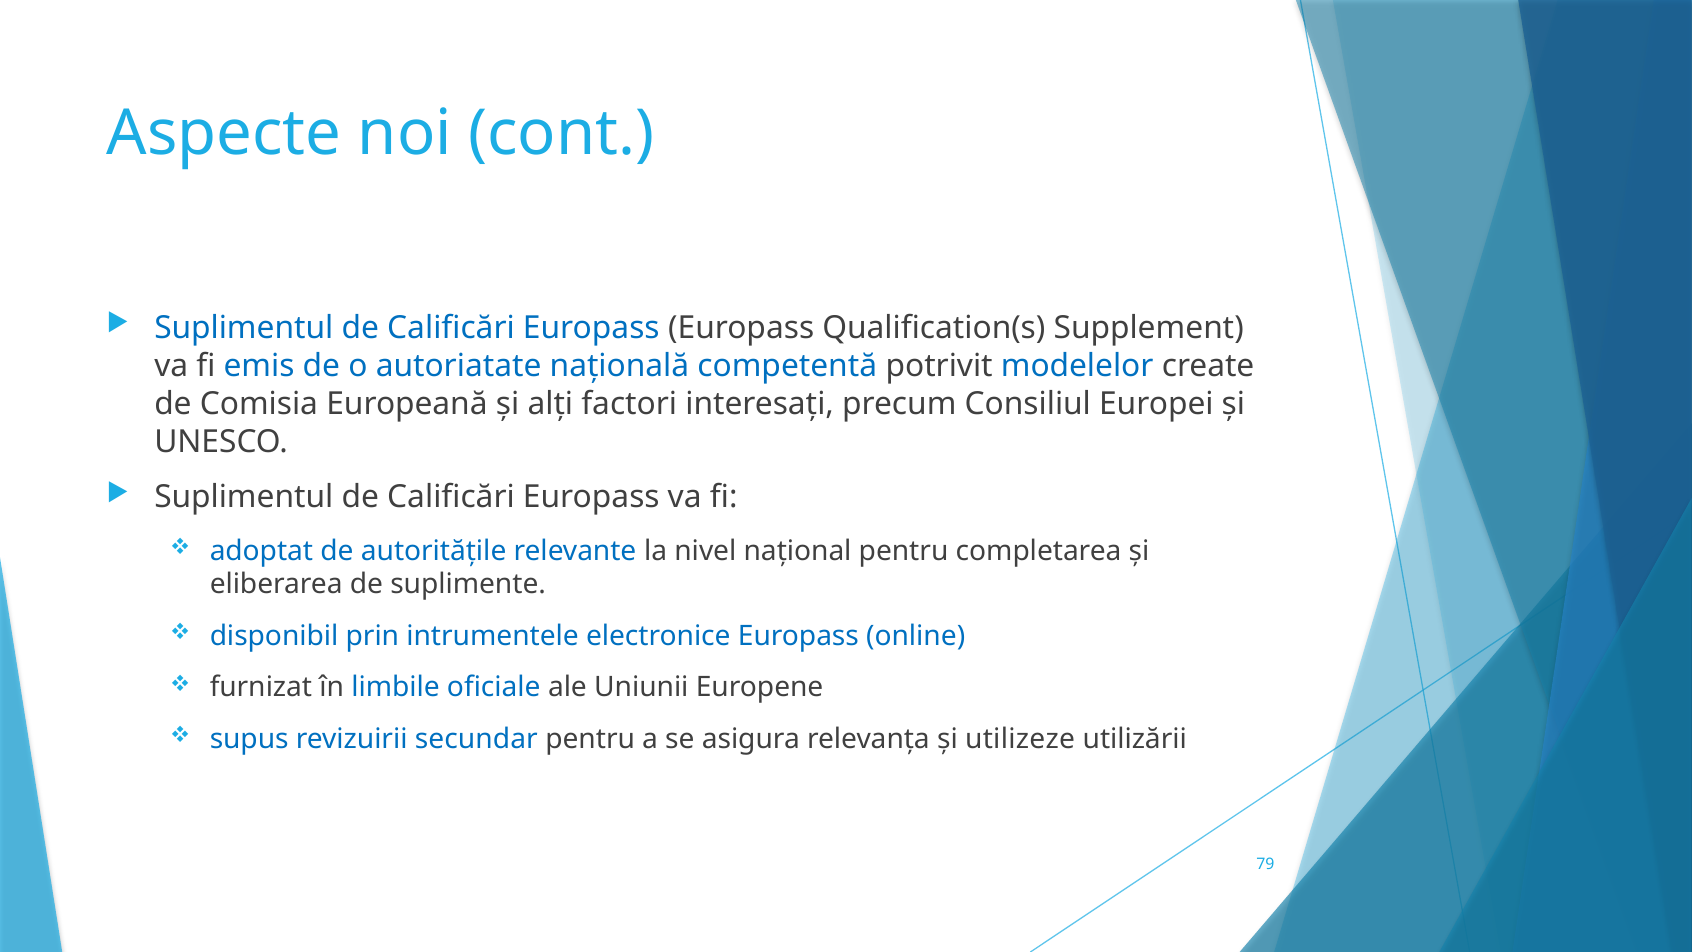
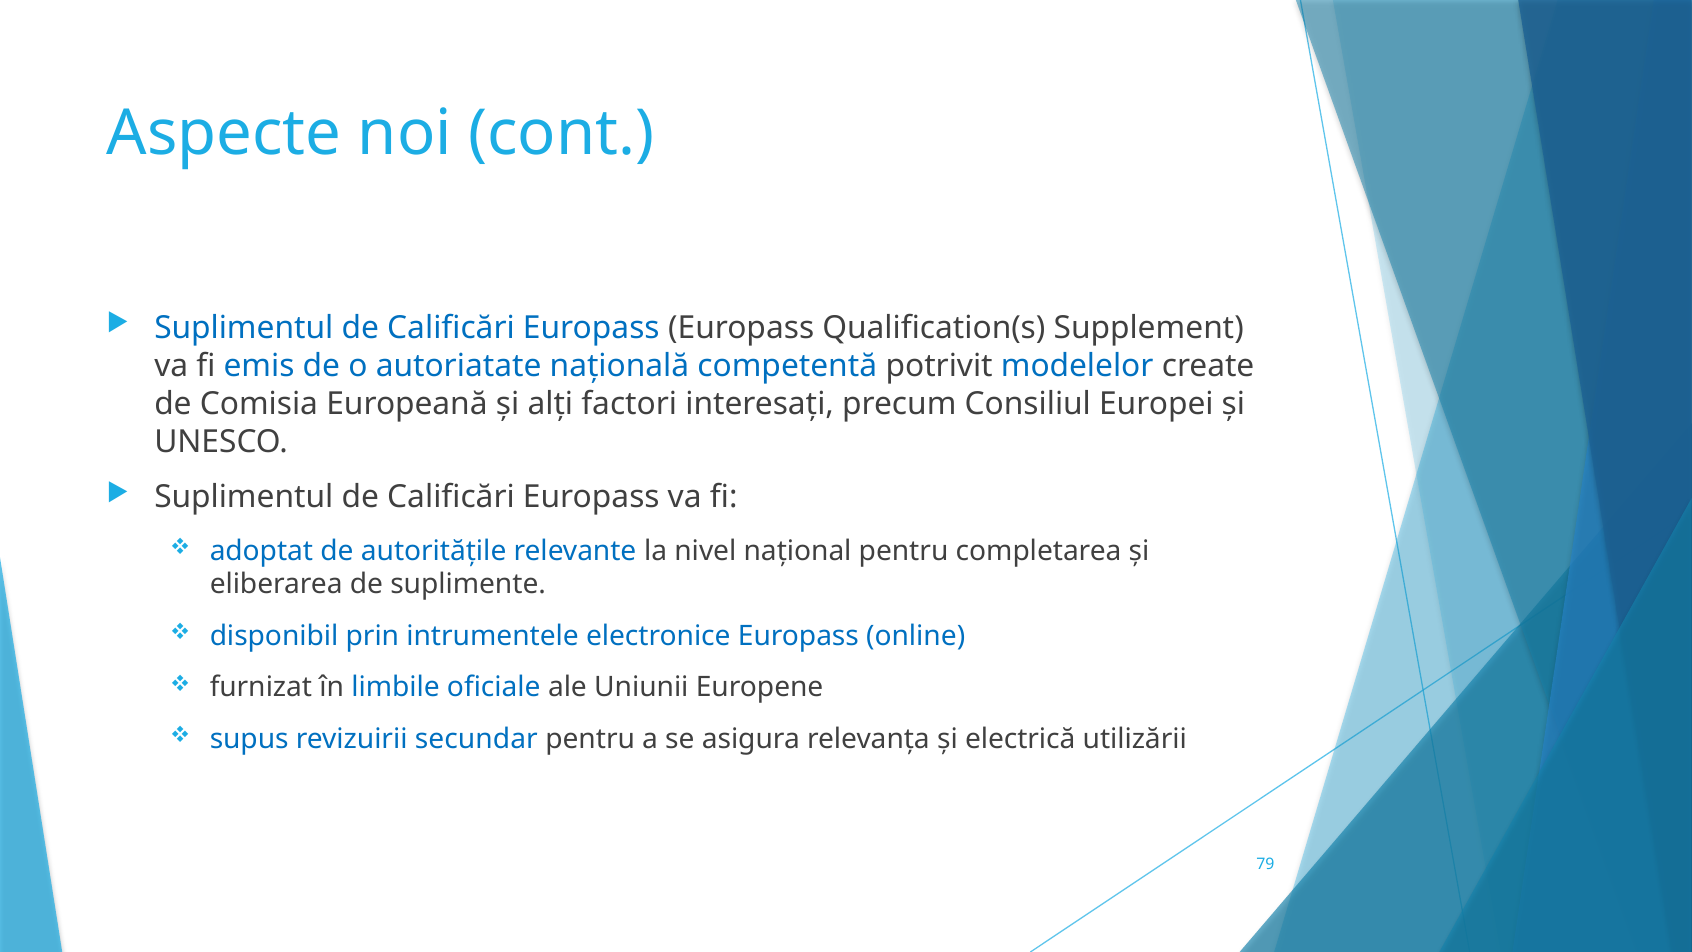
utilizeze: utilizeze -> electrică (1020, 739)
